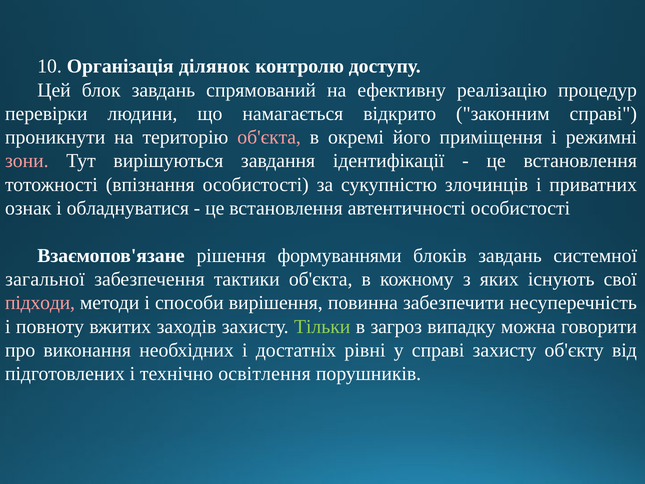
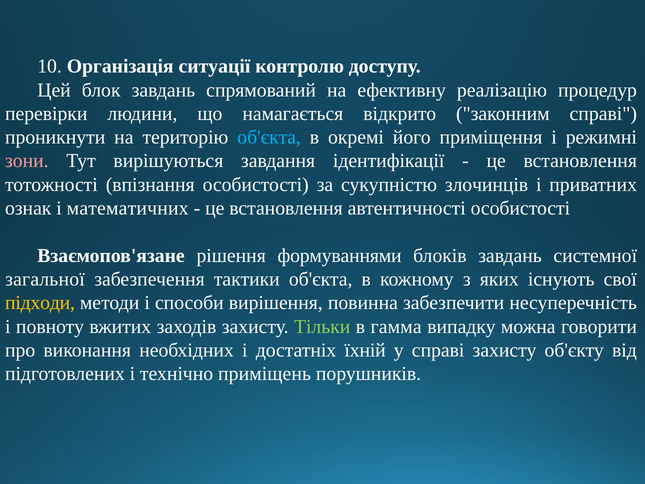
ділянок: ділянок -> ситуації (214, 66)
об'єкта colour: pink -> light blue (269, 137)
обладнуватися: обладнуватися -> математичних (128, 208)
підходи colour: pink -> yellow (40, 303)
загроз: загроз -> гамма (396, 326)
рівні: рівні -> їхній (365, 350)
освітлення: освітлення -> приміщень (265, 374)
